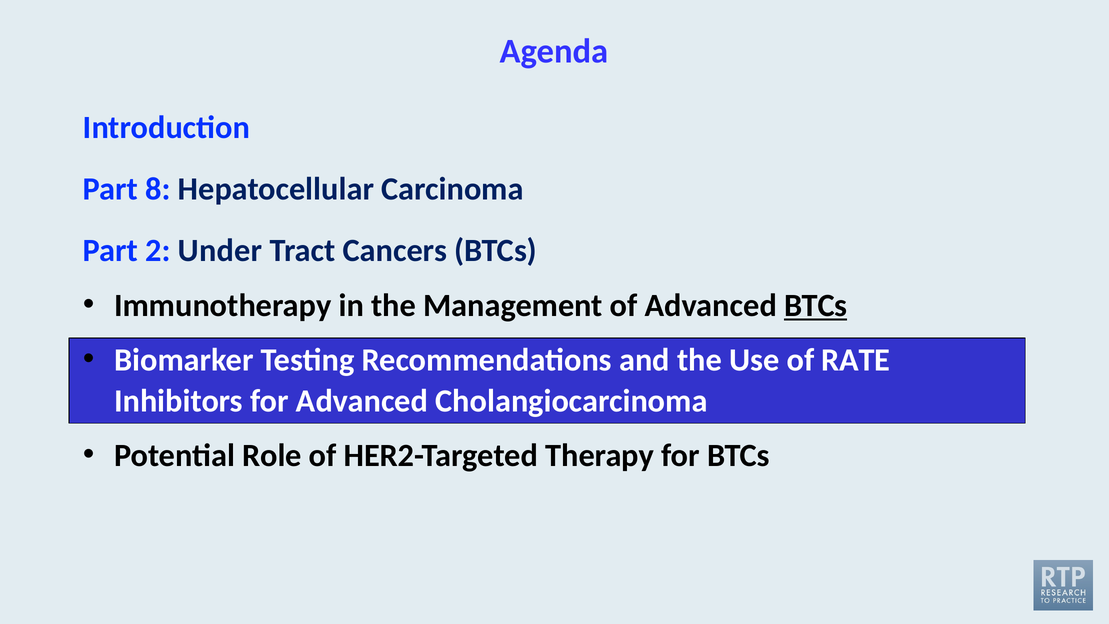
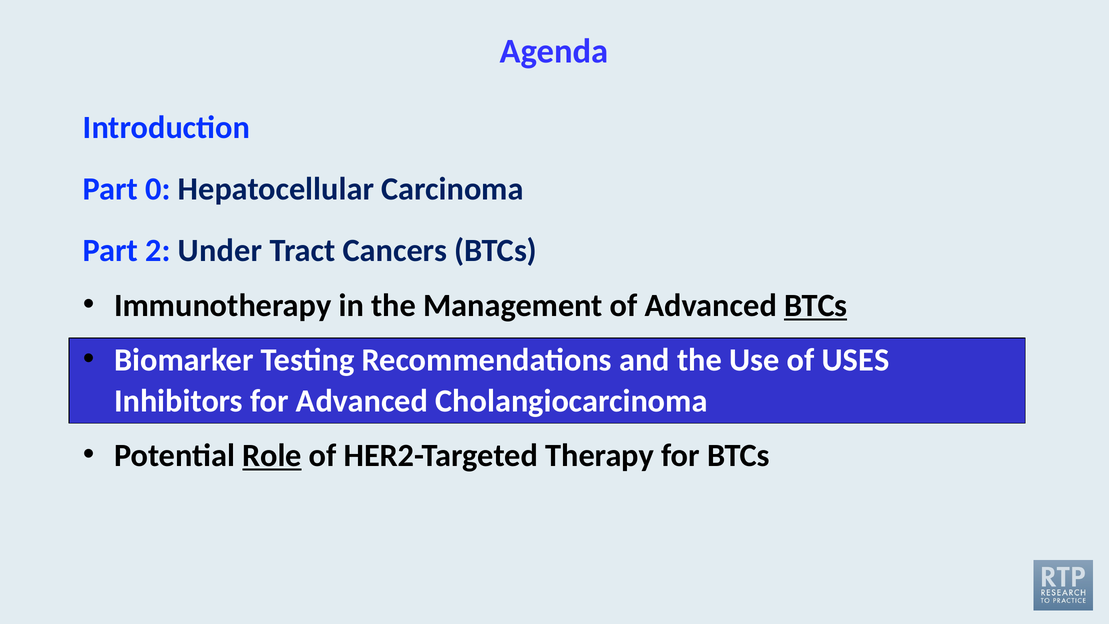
8: 8 -> 0 (158, 189)
RATE: RATE -> USES (855, 360)
Role underline: none -> present (272, 455)
